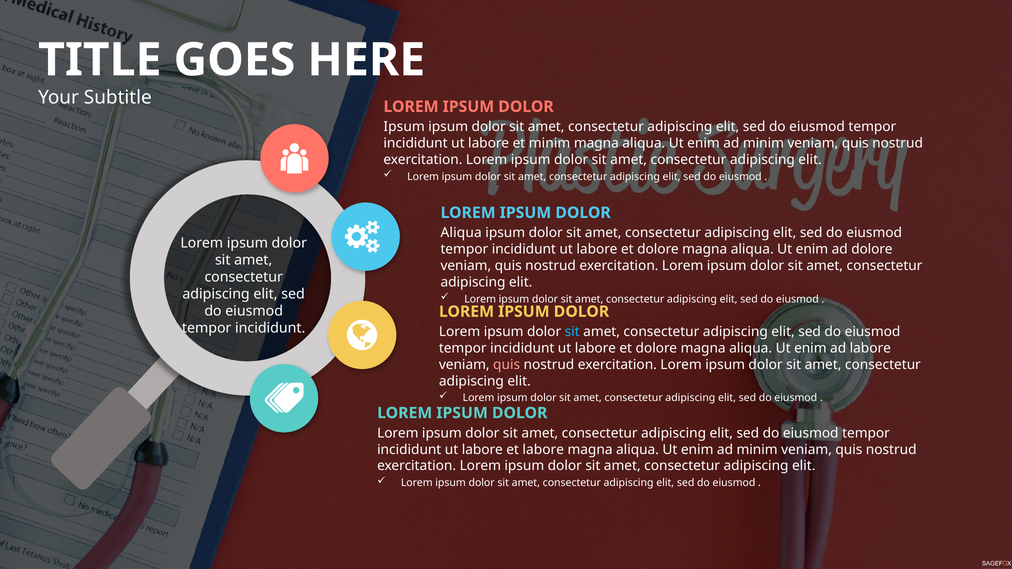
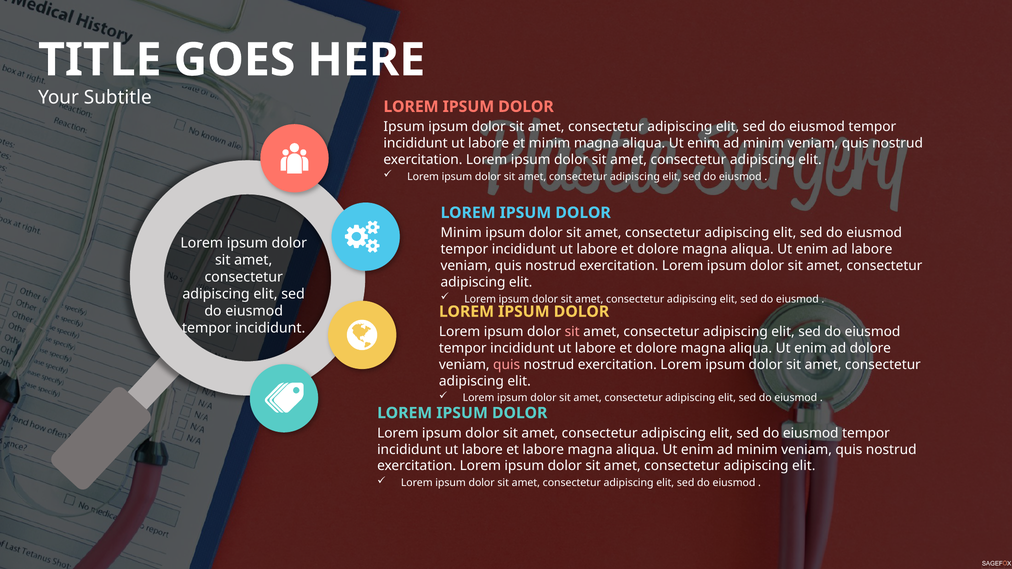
Aliqua: Aliqua -> Minim (461, 233)
ad dolore: dolore -> labore (872, 249)
sit colour: light blue -> pink (572, 332)
ad labore: labore -> dolore (870, 348)
